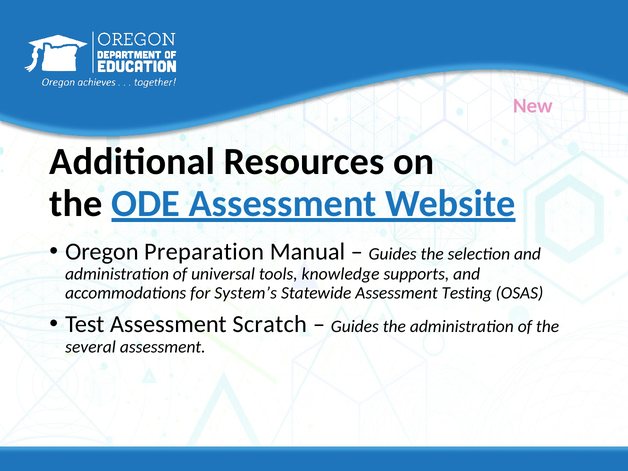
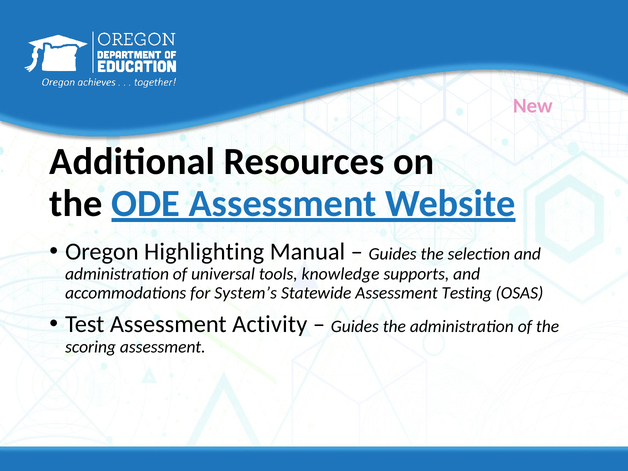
Preparation: Preparation -> Highlighting (204, 252)
Scratch: Scratch -> Activity (270, 324)
several: several -> scoring (91, 347)
